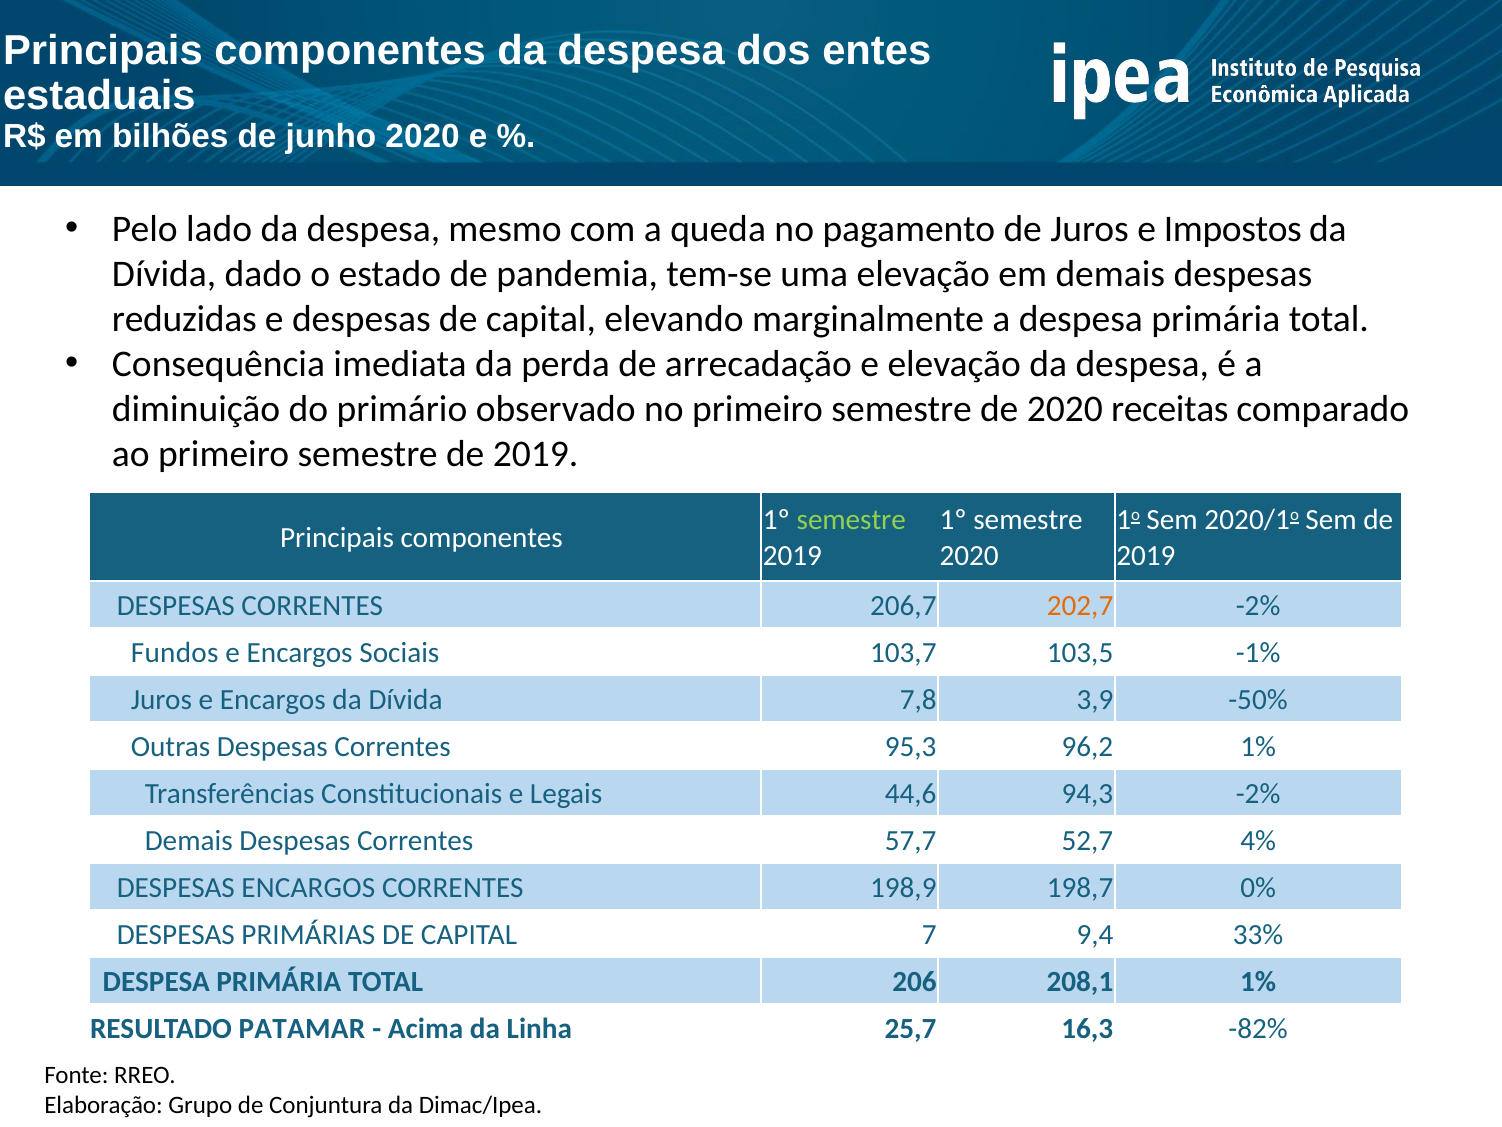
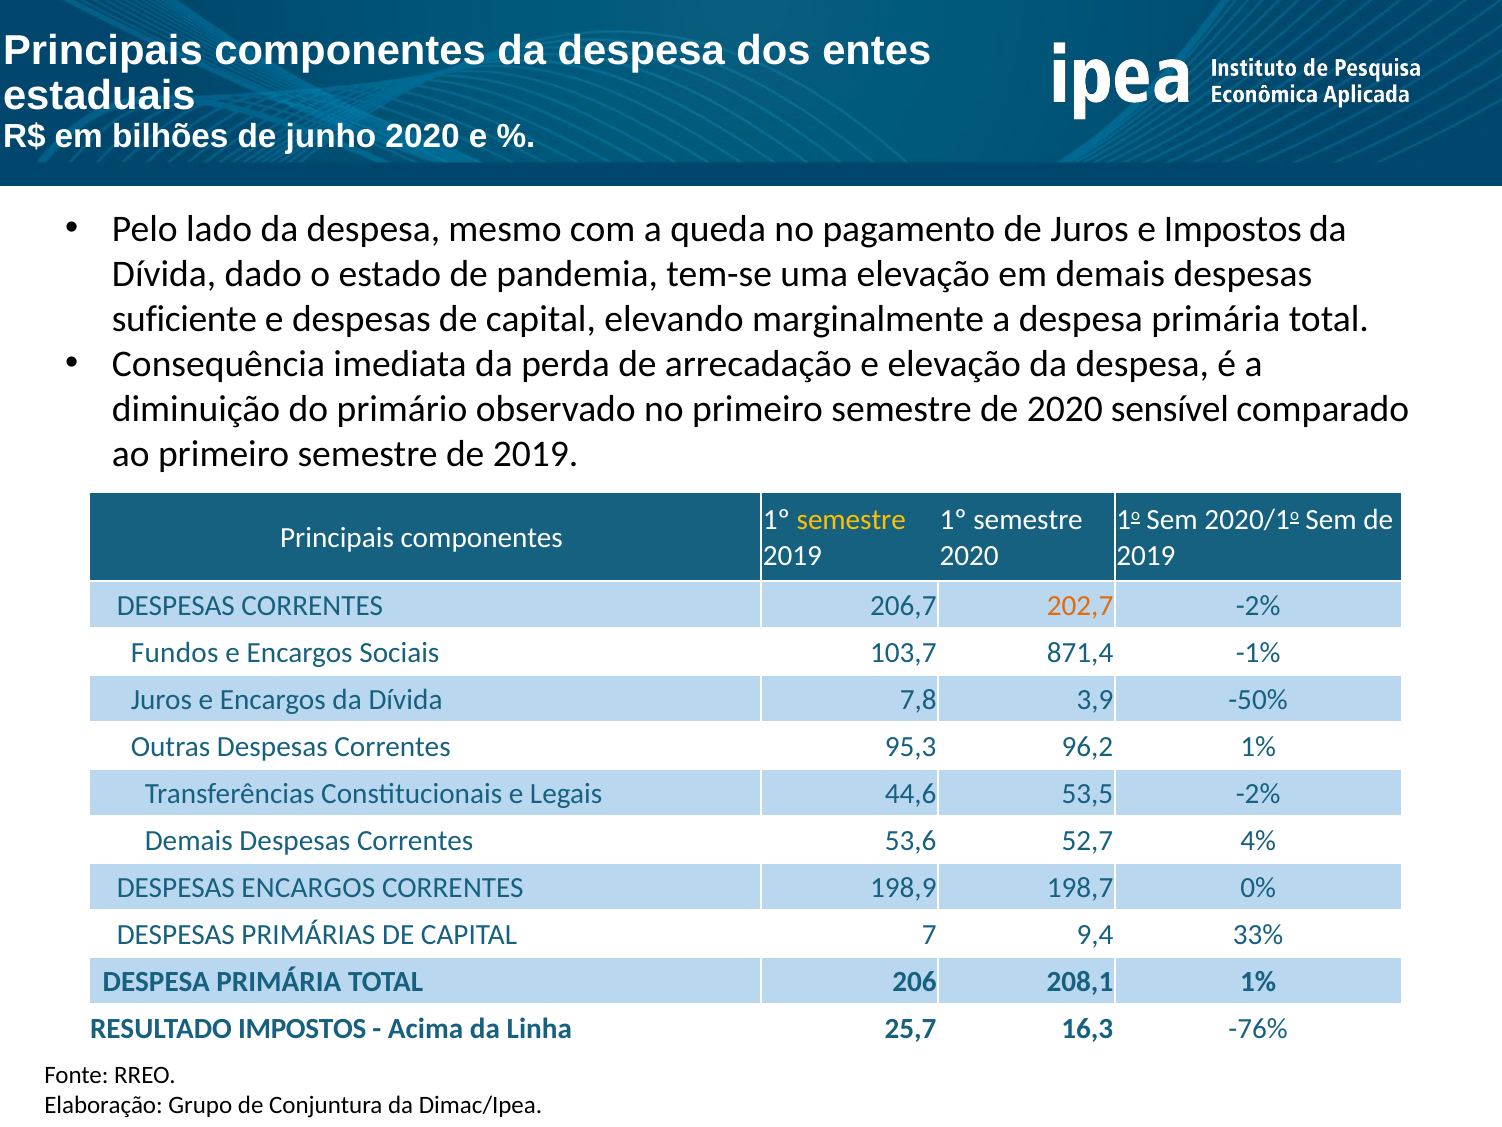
reduzidas: reduzidas -> suficiente (184, 319)
receitas: receitas -> sensível (1170, 409)
semestre colour: light green -> yellow (851, 520)
103,5: 103,5 -> 871,4 (1080, 652)
94,3: 94,3 -> 53,5 (1087, 793)
57,7: 57,7 -> 53,6 (911, 840)
RESULTADO PATAMAR: PATAMAR -> IMPOSTOS (302, 1028)
-82%: -82% -> -76% (1258, 1028)
